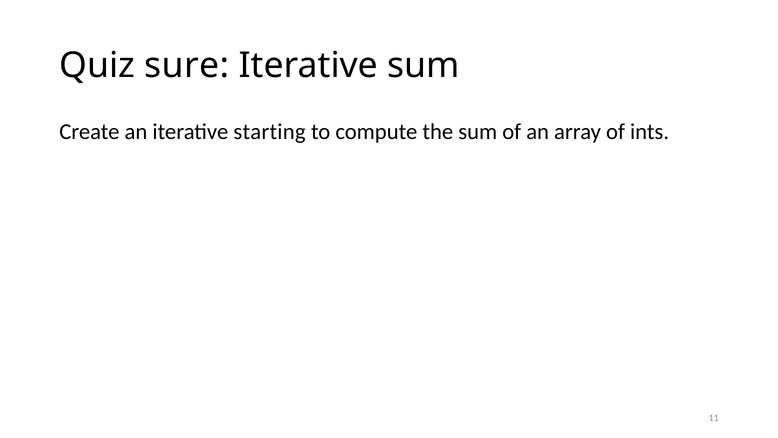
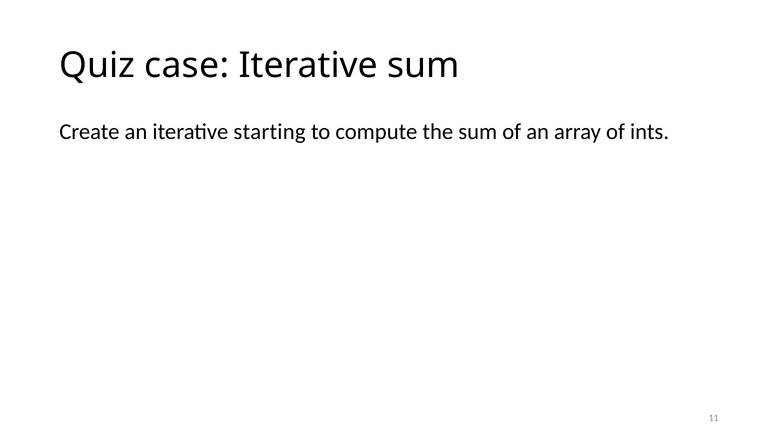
sure: sure -> case (187, 65)
